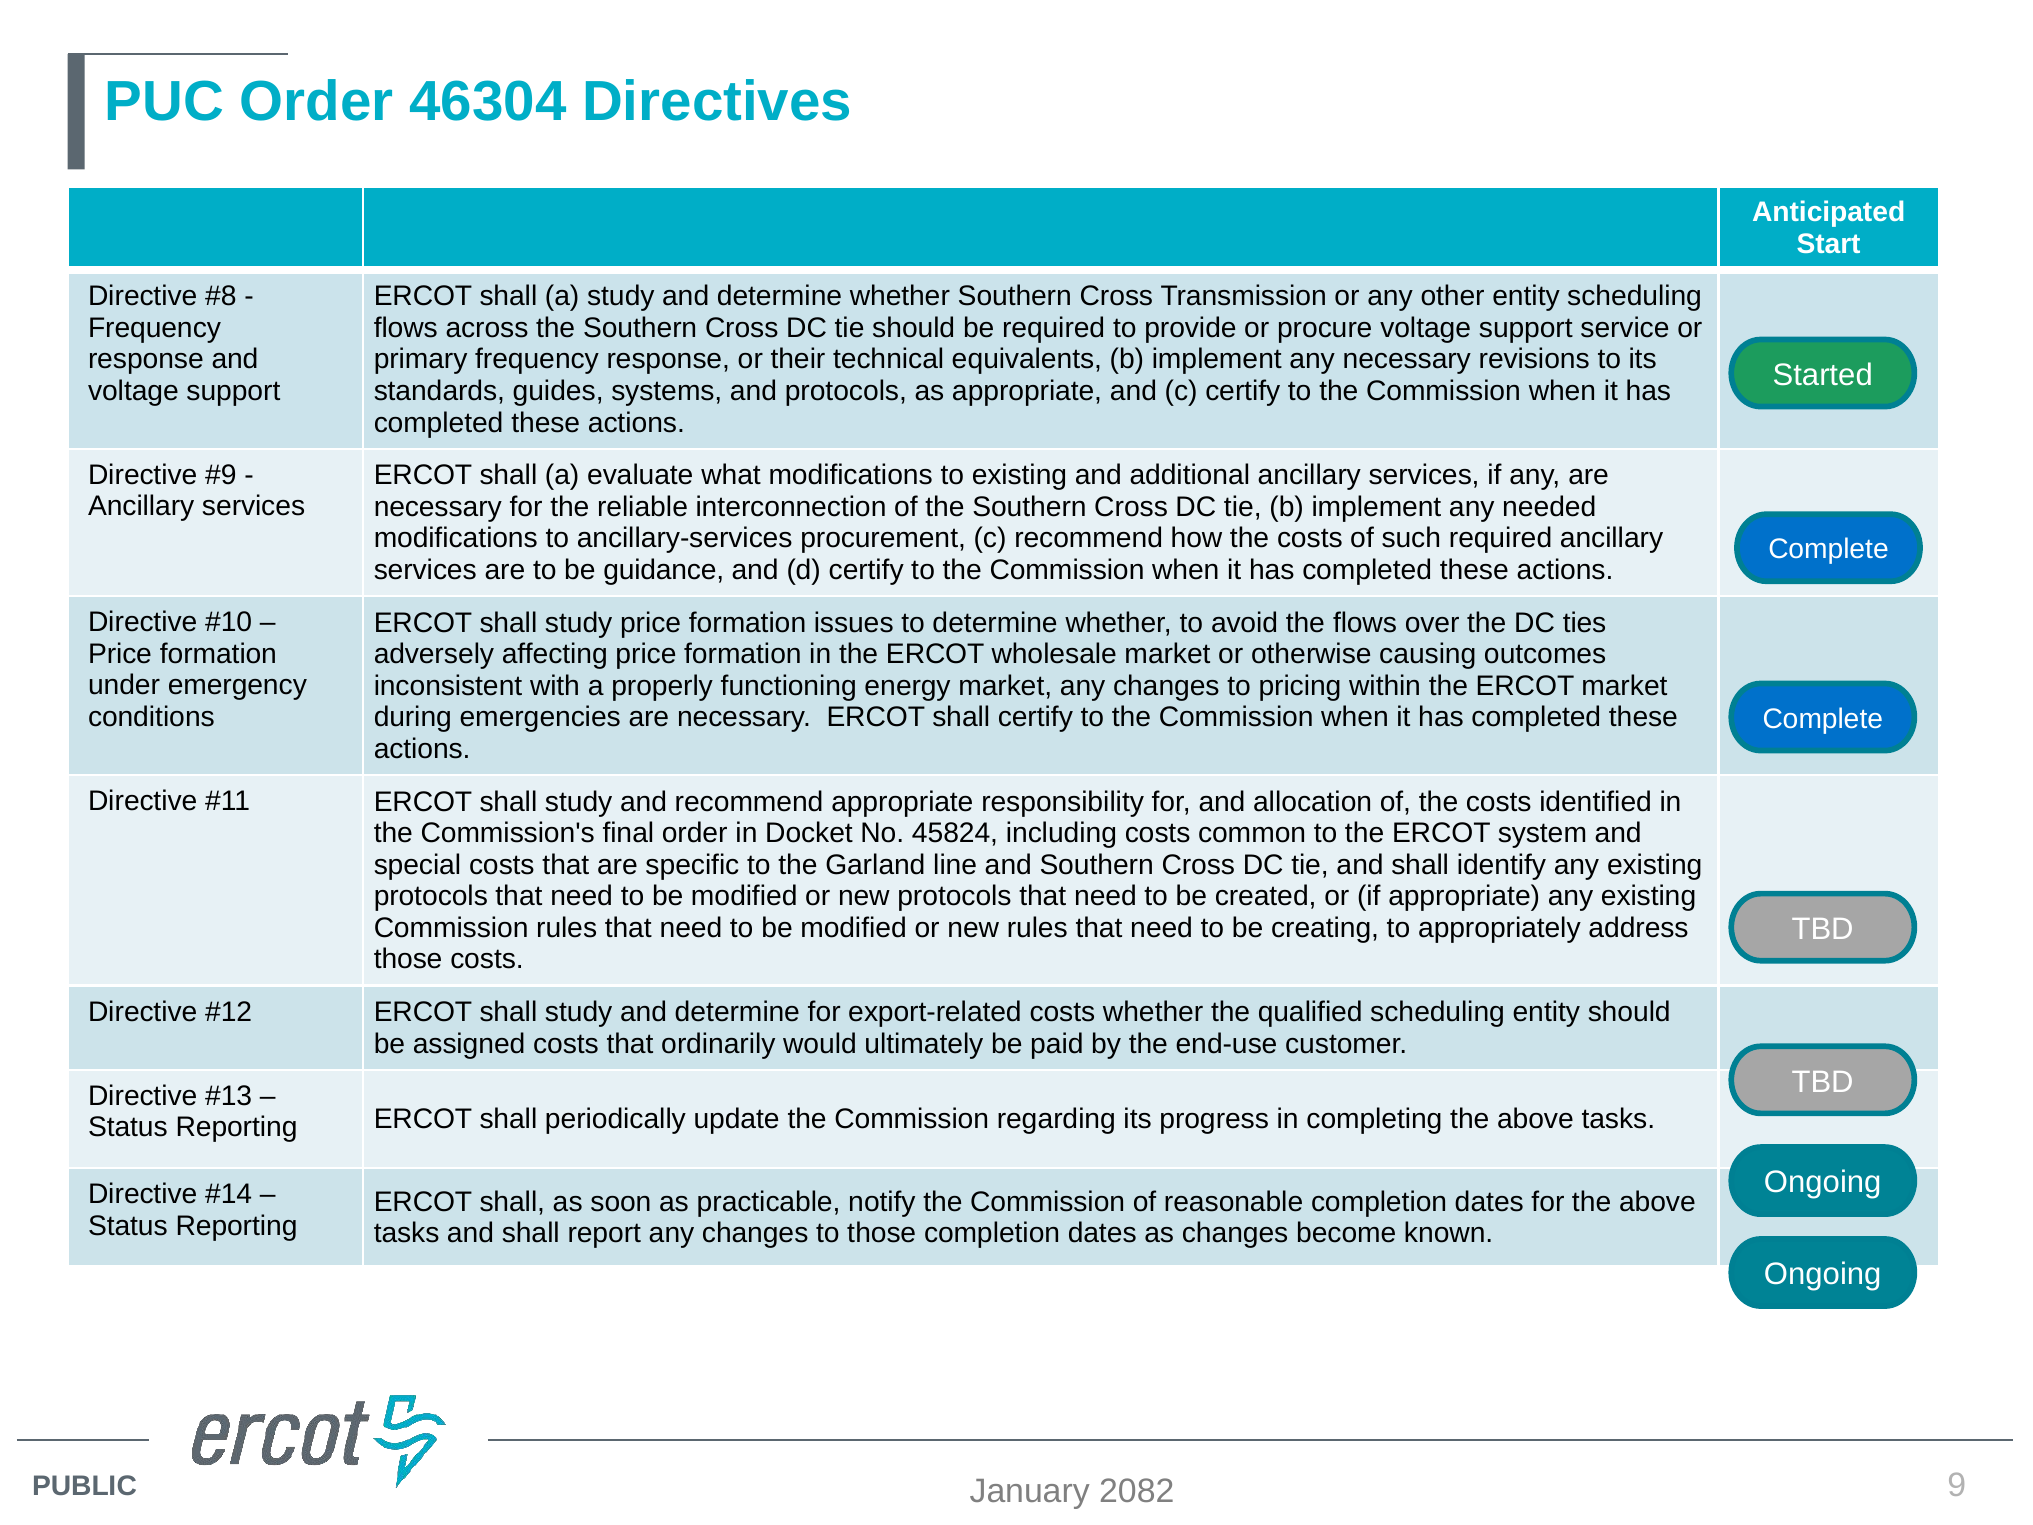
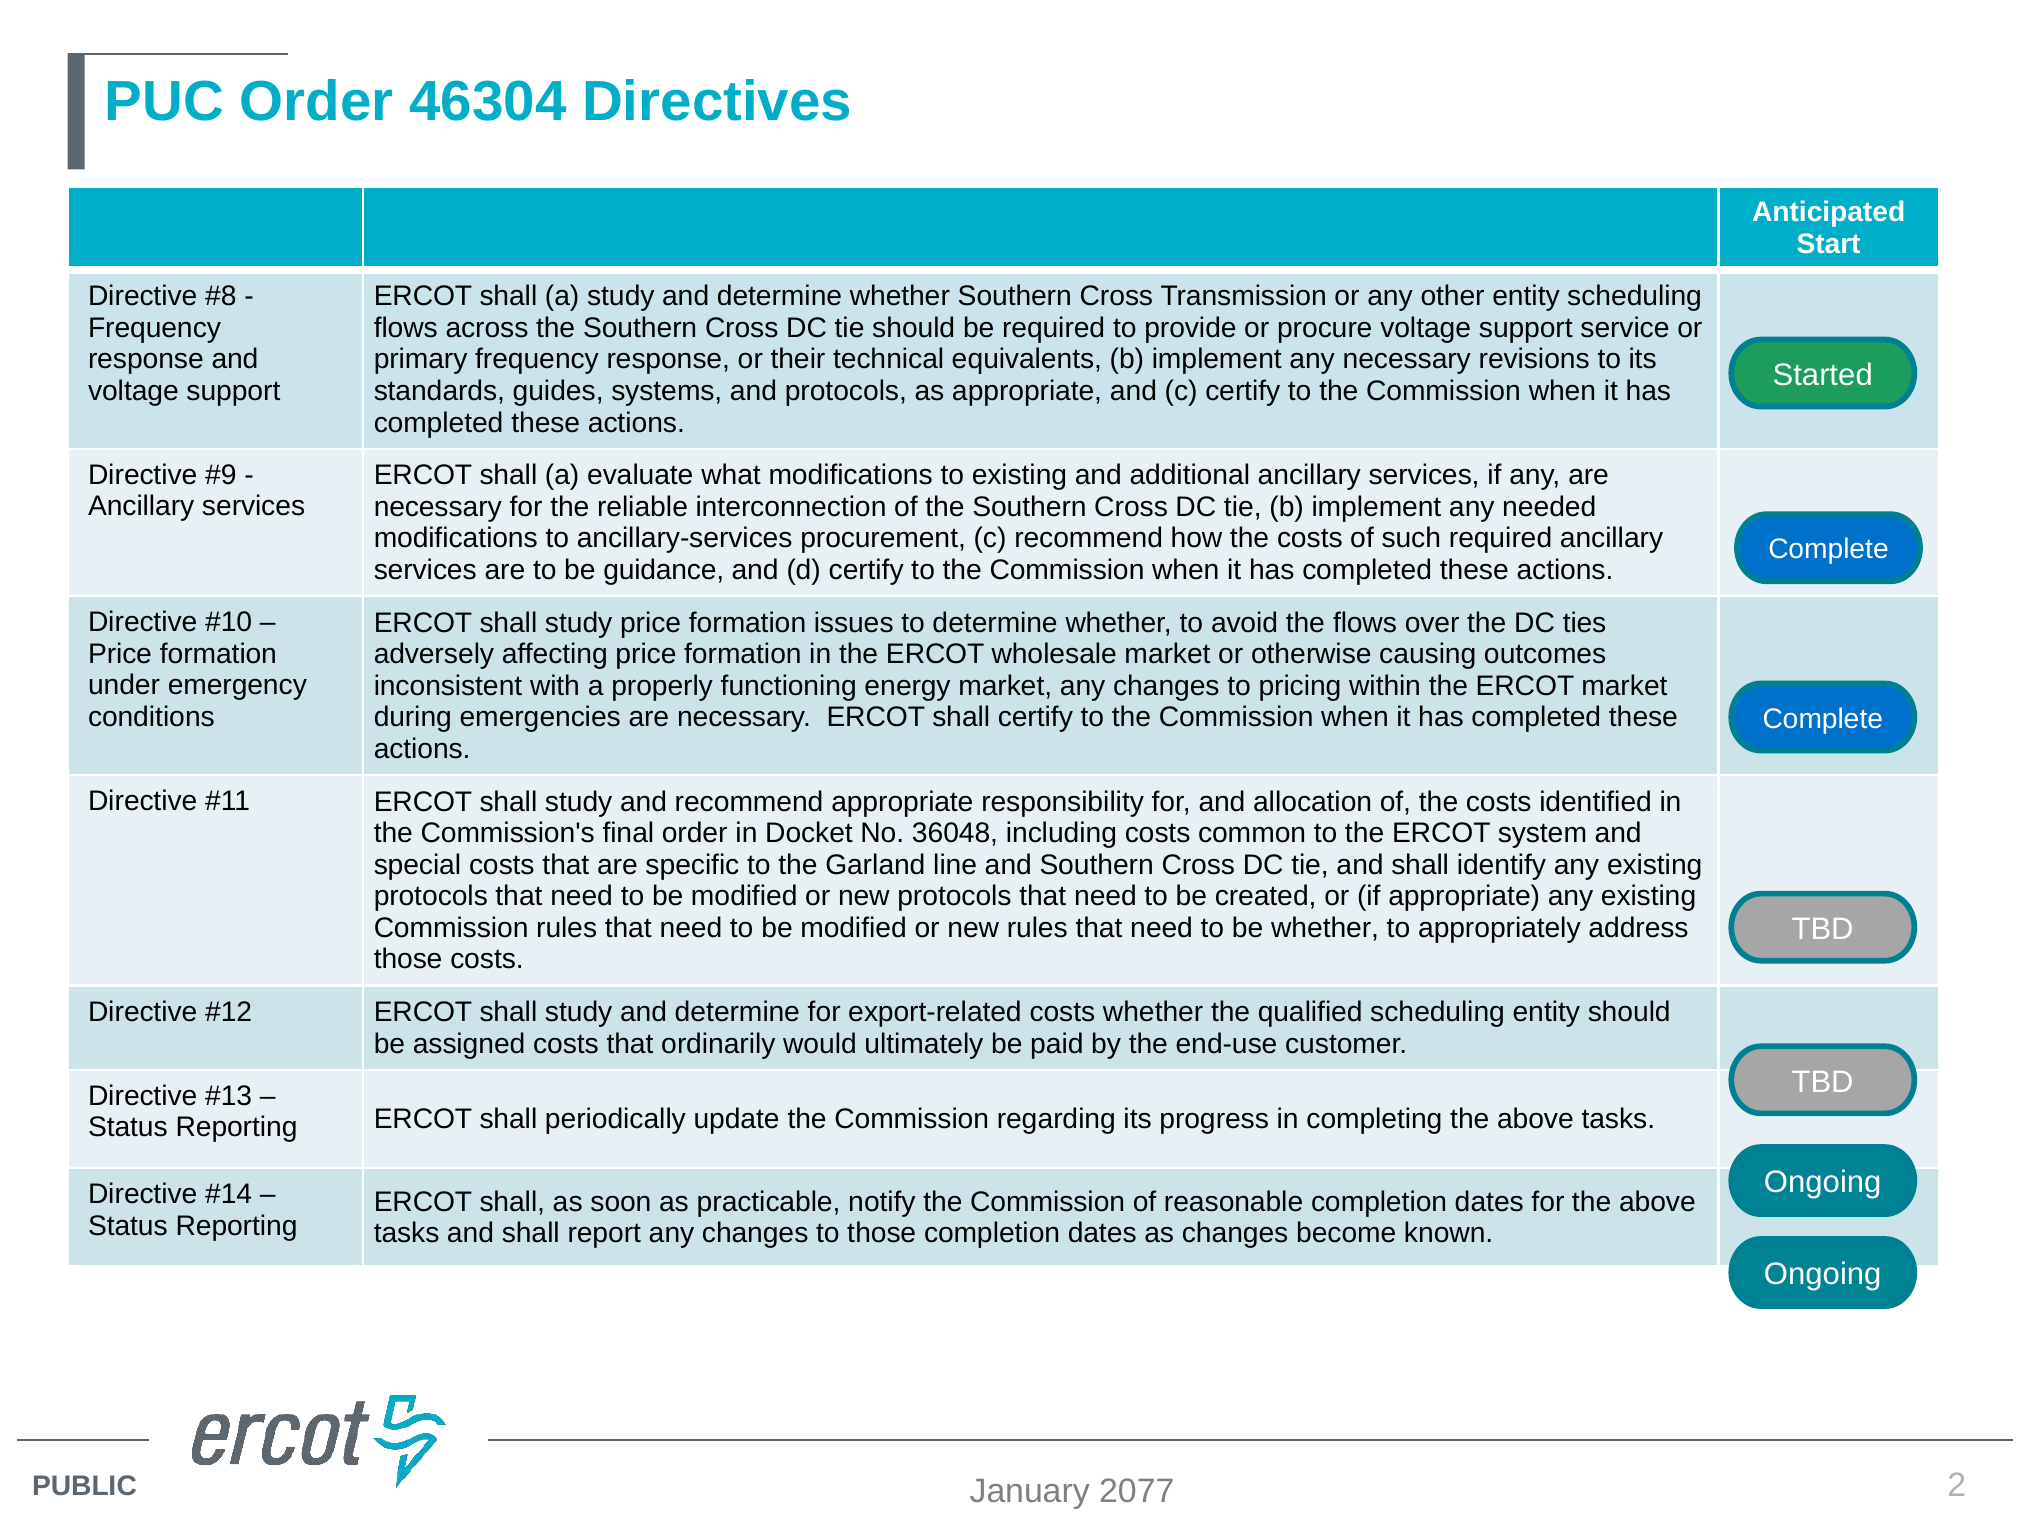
45824: 45824 -> 36048 (955, 833)
be creating: creating -> whether (1325, 928)
9: 9 -> 2 (1957, 1486)
2082: 2082 -> 2077 (1137, 1491)
